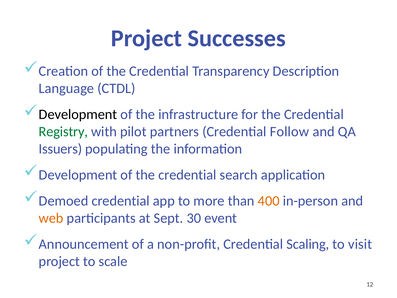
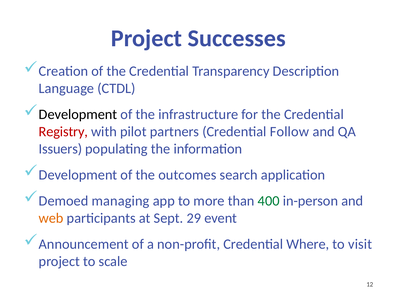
Registry colour: green -> red (63, 132)
Development of the credential: credential -> outcomes (187, 175)
Demoed credential: credential -> managing (121, 201)
400 colour: orange -> green (269, 201)
30: 30 -> 29 (194, 218)
Scaling: Scaling -> Where (308, 244)
